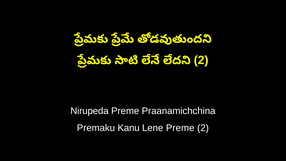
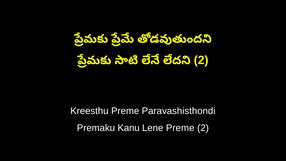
Nirupeda: Nirupeda -> Kreesthu (89, 111)
Praanamichchina: Praanamichchina -> Paravashisthondi (179, 111)
